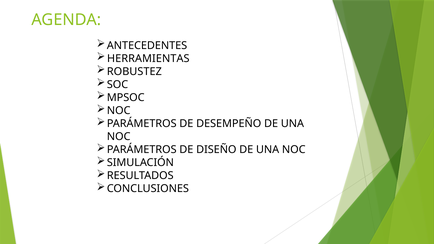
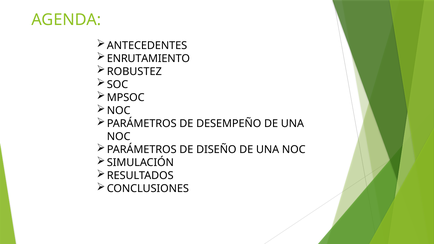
HERRAMIENTAS: HERRAMIENTAS -> ENRUTAMIENTO (148, 59)
